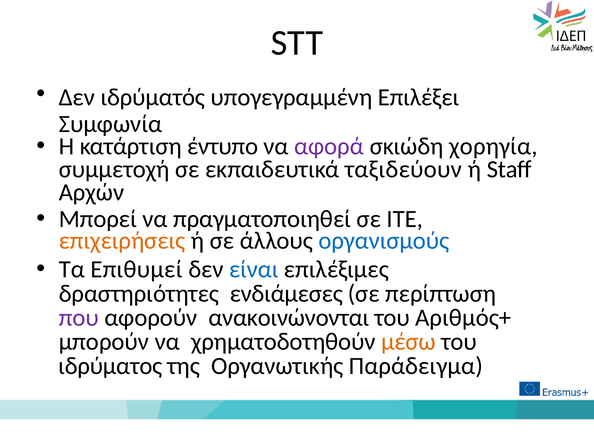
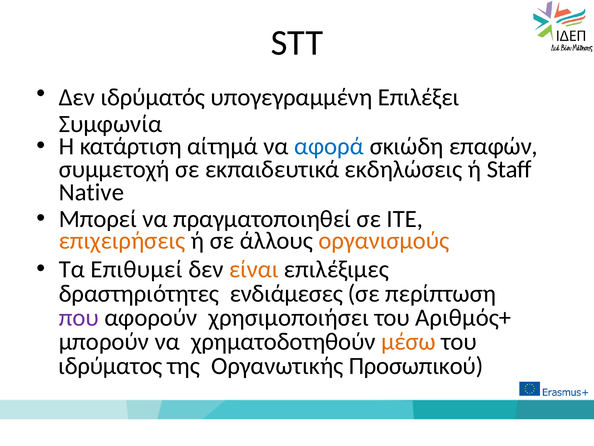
έντυπο: έντυπο -> αίτημά (223, 146)
αφορά colour: purple -> blue (329, 146)
χορηγία: χορηγία -> επαφών (494, 146)
ταξιδεύουν: ταξιδεύουν -> εκδηλώσεις (403, 169)
Αρχών: Αρχών -> Native (91, 192)
οργανισμούς colour: blue -> orange (384, 241)
είναι colour: blue -> orange (254, 269)
ανακοινώνονται: ανακοινώνονται -> χρησιμοποιήσει (289, 317)
Παράδειγμα: Παράδειγμα -> Προσωπικού (416, 365)
